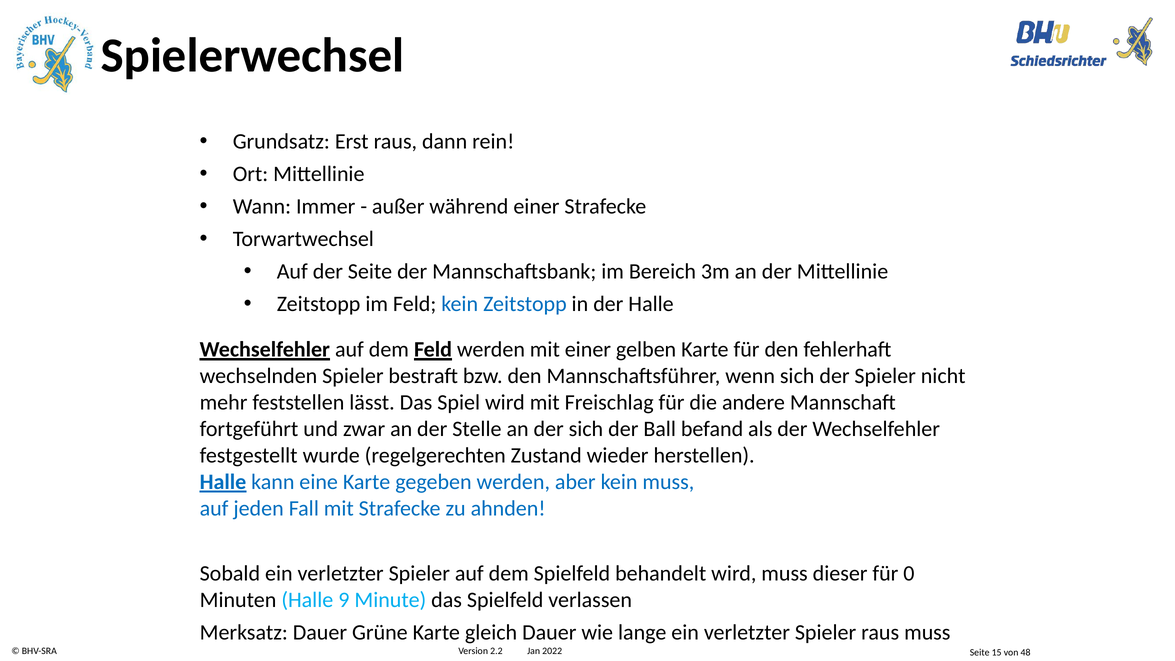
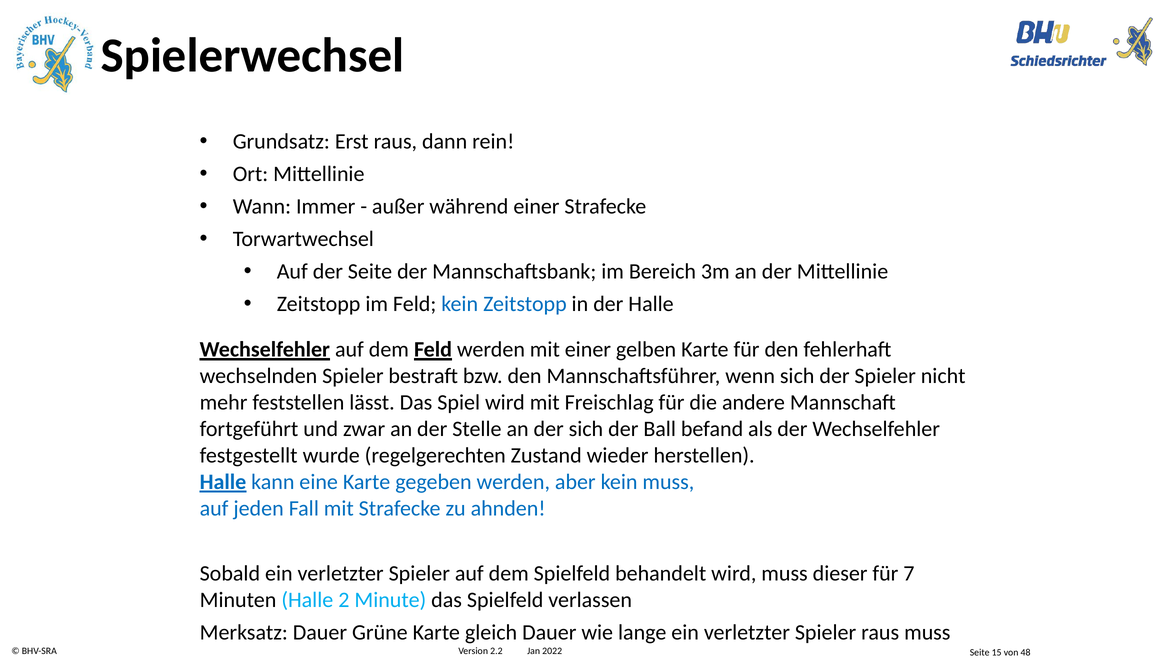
0: 0 -> 7 (909, 573)
9: 9 -> 2 (344, 600)
